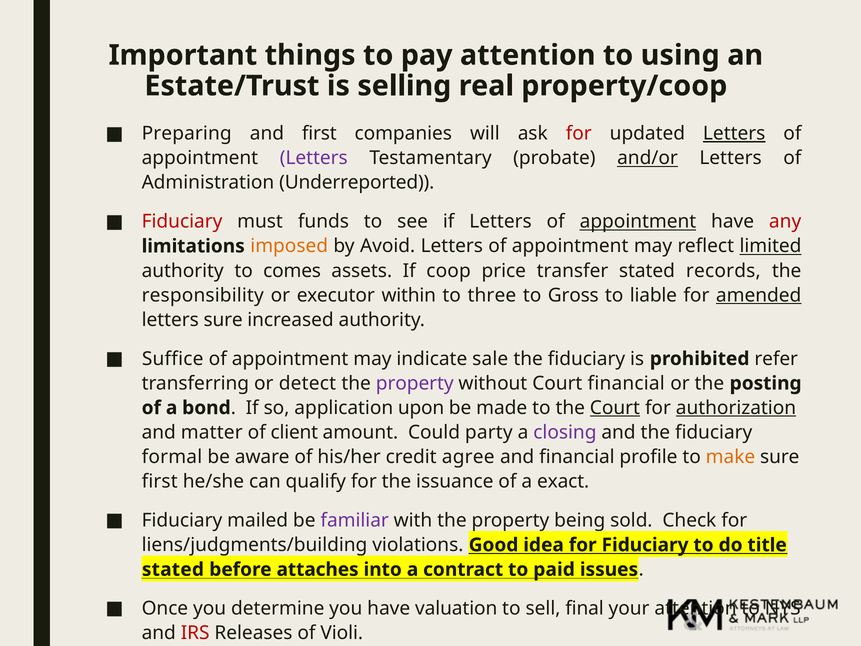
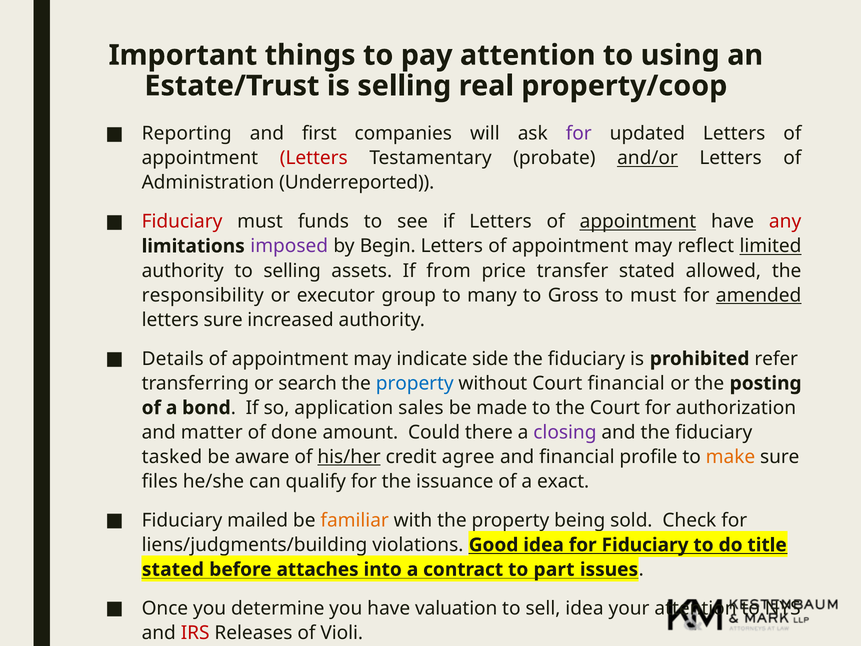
Preparing: Preparing -> Reporting (187, 134)
for colour: red -> purple (579, 134)
Letters underline: present -> none (734, 134)
Letters colour: purple -> red (314, 158)
imposed colour: orange -> purple (289, 246)
Avoid: Avoid -> Begin (388, 246)
to comes: comes -> selling (292, 271)
coop: coop -> from (449, 271)
records: records -> allowed (723, 271)
within: within -> group (409, 295)
three: three -> many (492, 295)
to liable: liable -> must (653, 295)
Suffice: Suffice -> Details (173, 359)
sale: sale -> side (490, 359)
detect: detect -> search (308, 383)
property colour: purple -> blue (415, 383)
upon: upon -> sales (421, 408)
Court underline: present -> none (615, 408)
authorization underline: present -> none (736, 408)
client: client -> done (294, 432)
party: party -> there (489, 432)
formal: formal -> tasked (172, 457)
his/her underline: none -> present (349, 457)
first: first -> files (160, 481)
familiar colour: purple -> orange (355, 520)
paid: paid -> part (554, 569)
sell final: final -> idea (584, 608)
